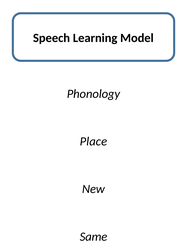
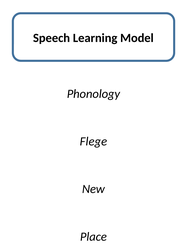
Place: Place -> Flege (93, 141)
Same: Same -> Place (93, 236)
